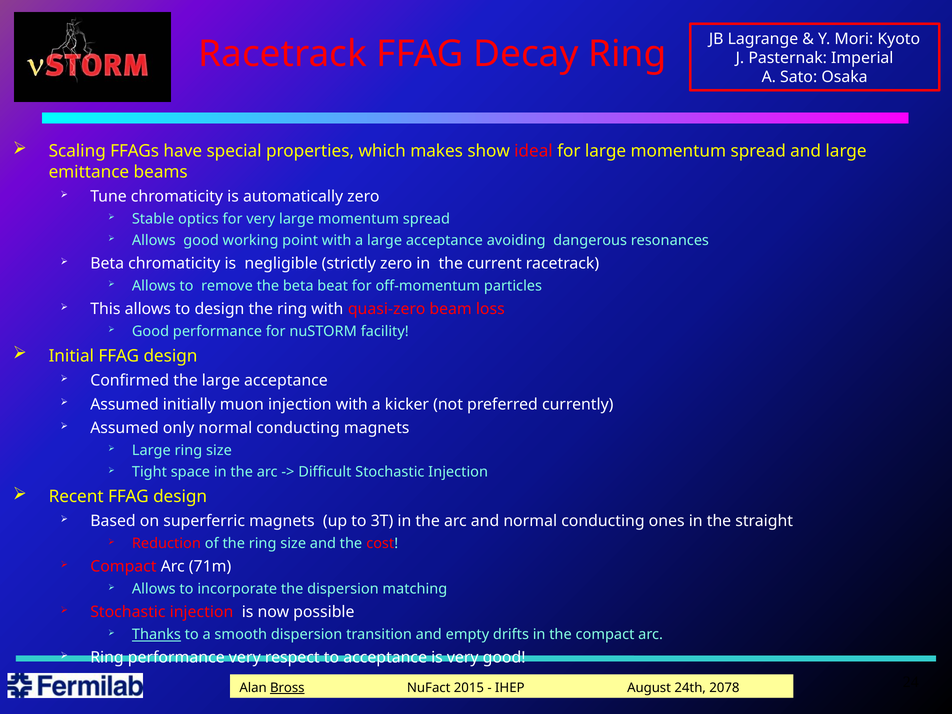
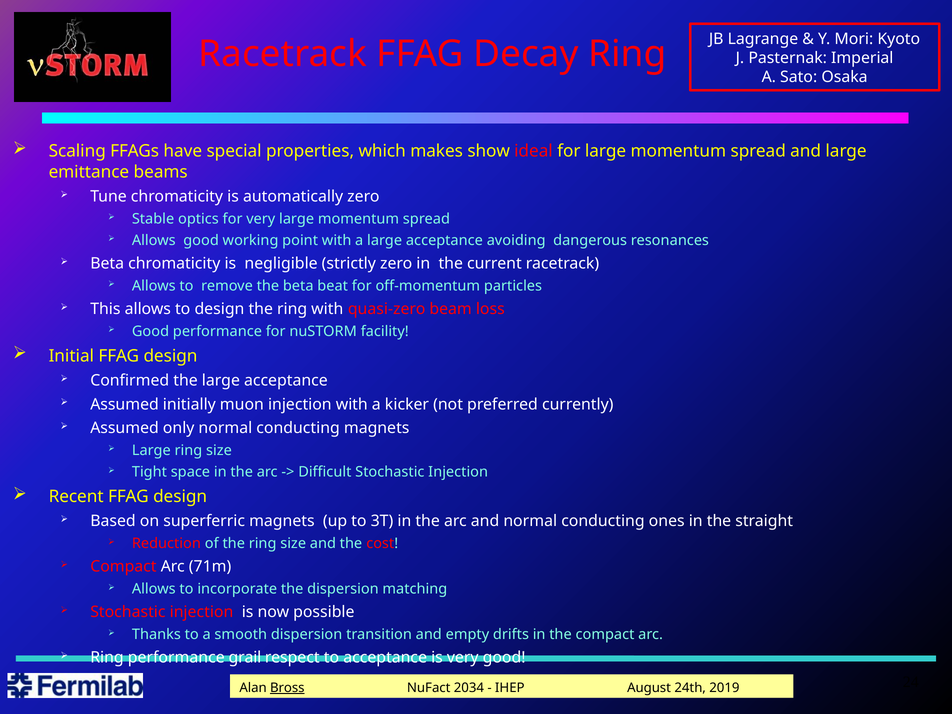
Thanks underline: present -> none (156, 635)
performance very: very -> grail (245, 658)
2015: 2015 -> 2034 (469, 688)
2078: 2078 -> 2019 (724, 688)
